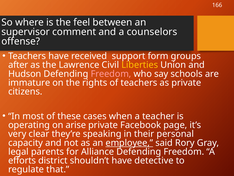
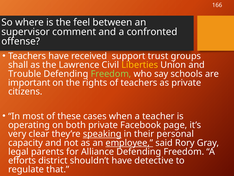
counselors: counselors -> confronted (152, 32)
form: form -> trust (158, 56)
after: after -> shall (18, 65)
Hudson: Hudson -> Trouble (25, 74)
Freedom colour: pink -> light green (111, 74)
immature: immature -> important (29, 83)
arise: arise -> both (76, 125)
speaking underline: none -> present (102, 134)
